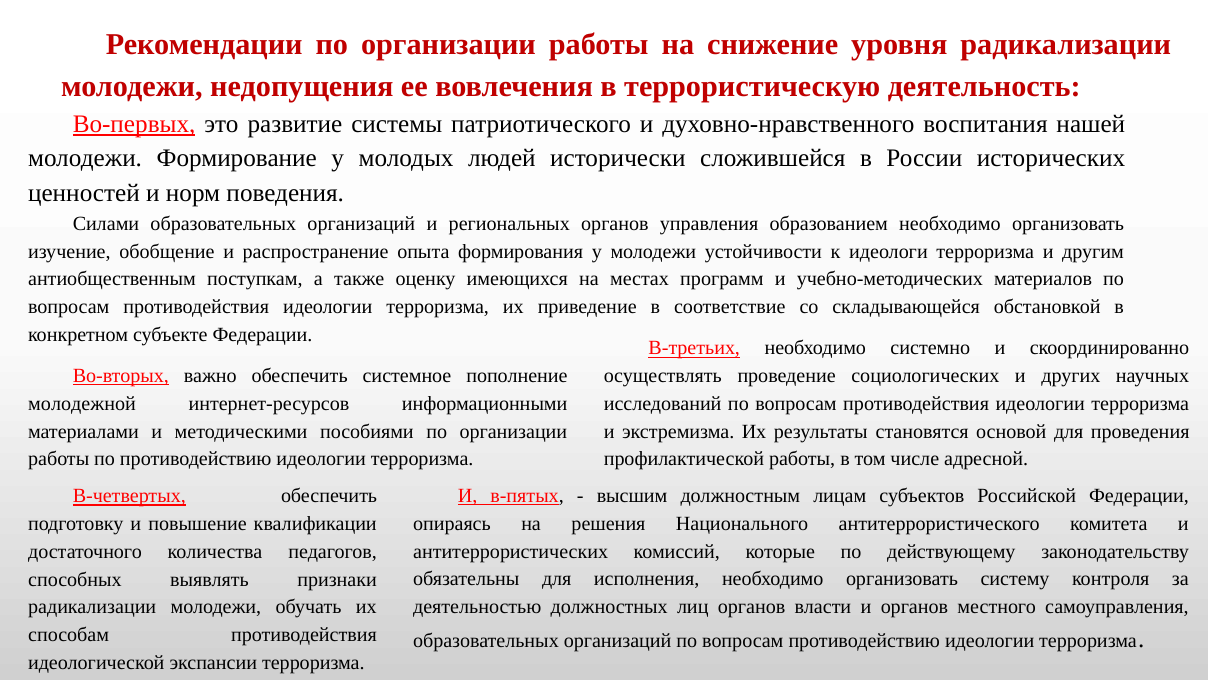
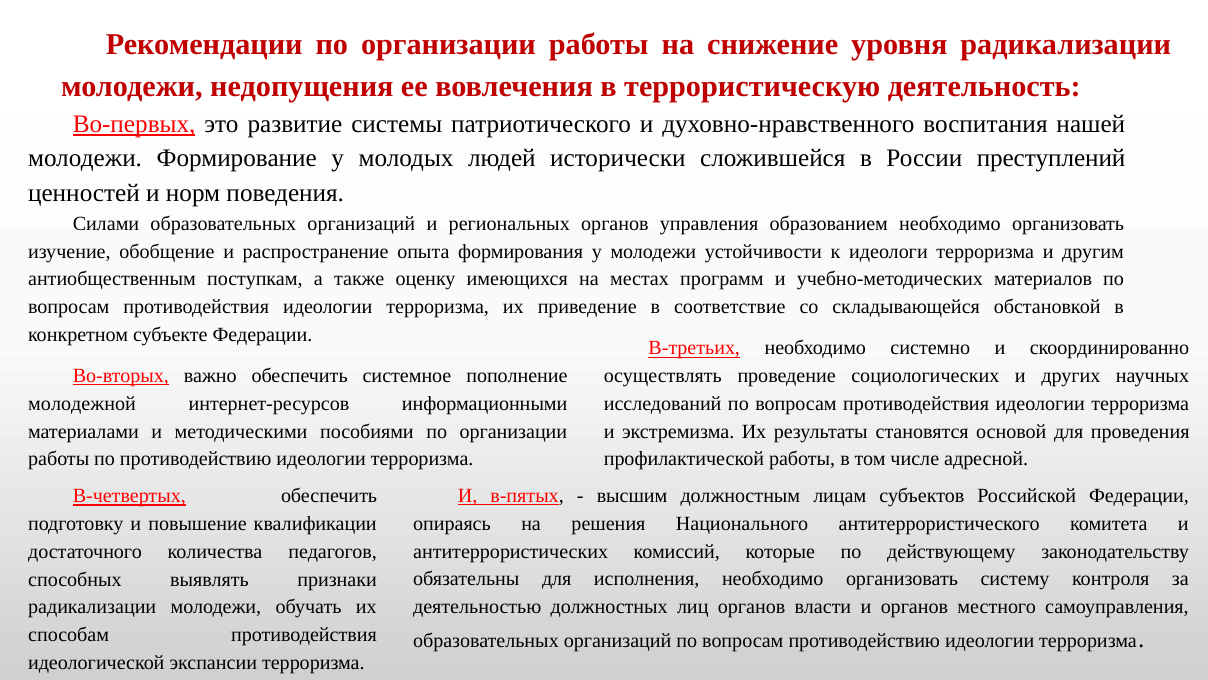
исторических: исторических -> преступлений (1051, 158)
